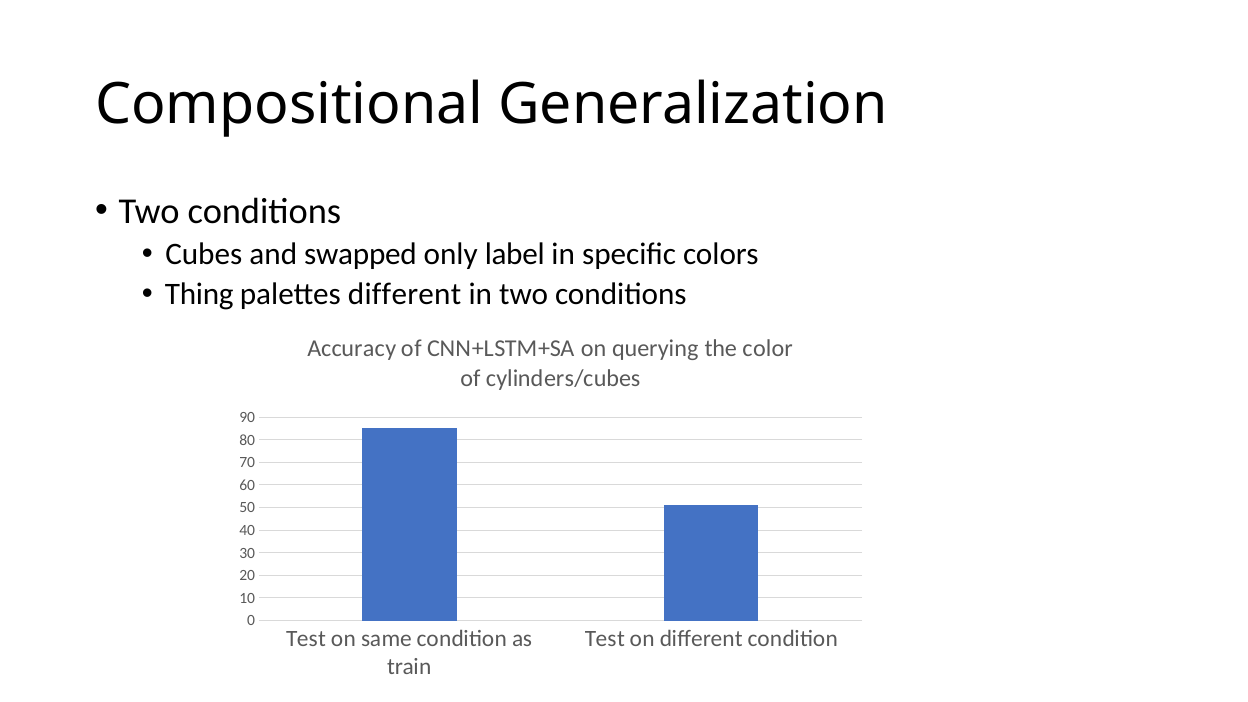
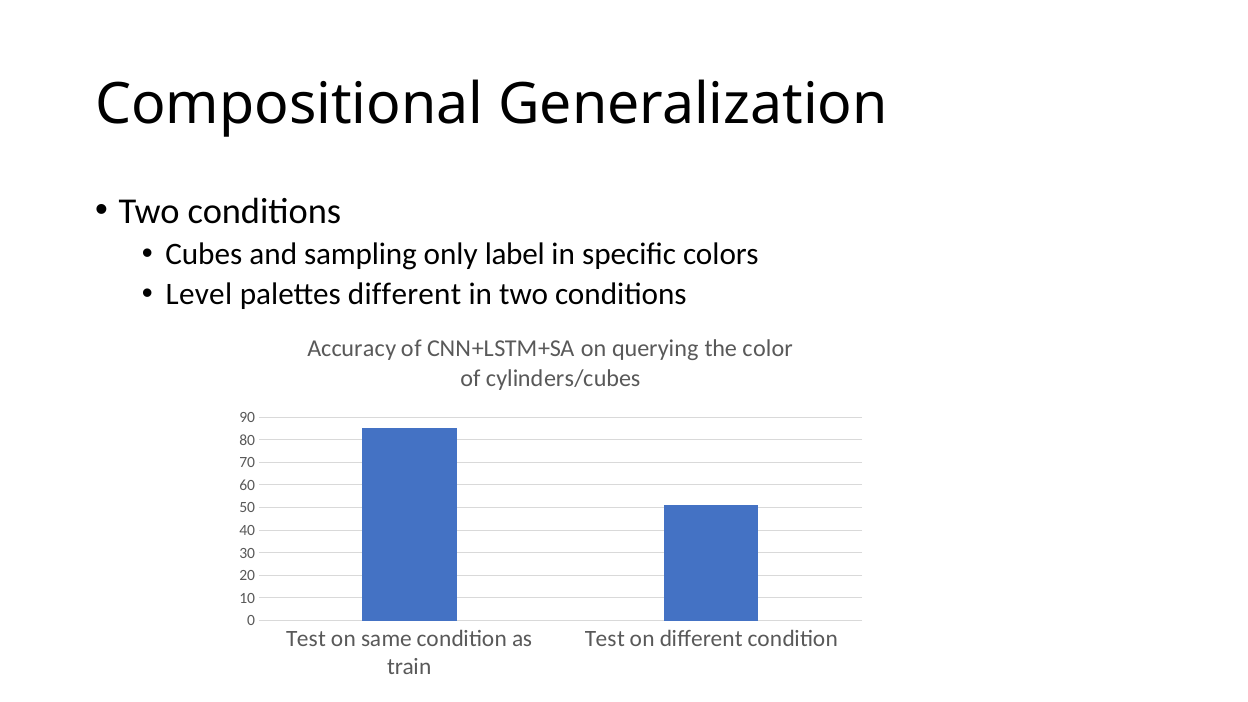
swapped: swapped -> sampling (360, 254)
Thing: Thing -> Level (199, 294)
